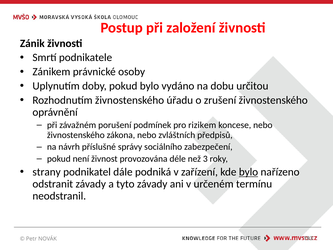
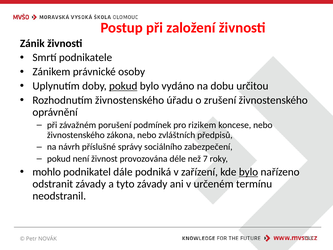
pokud underline: none -> present (123, 86)
3: 3 -> 7 (205, 159)
strany: strany -> mohlo (47, 172)
